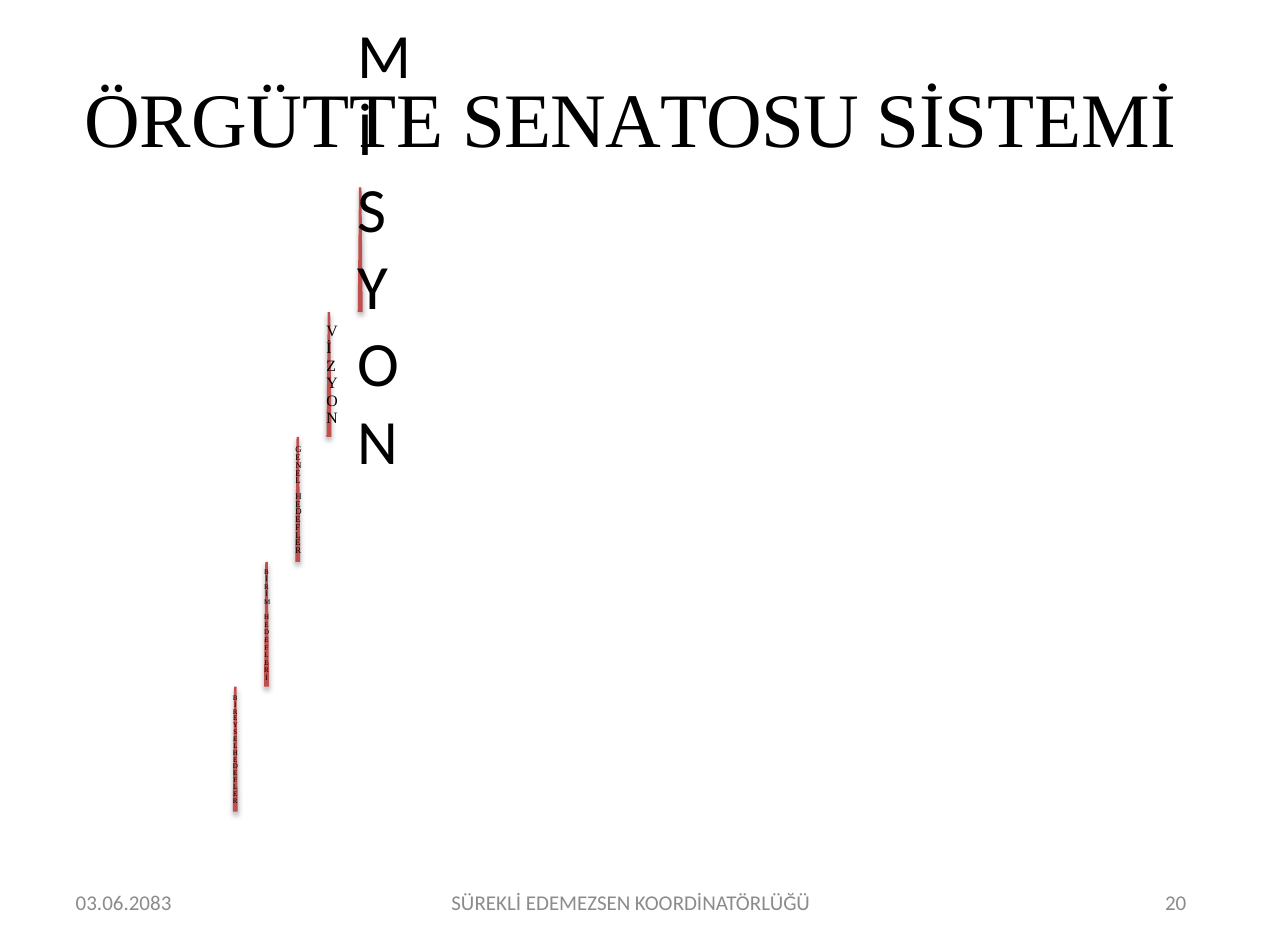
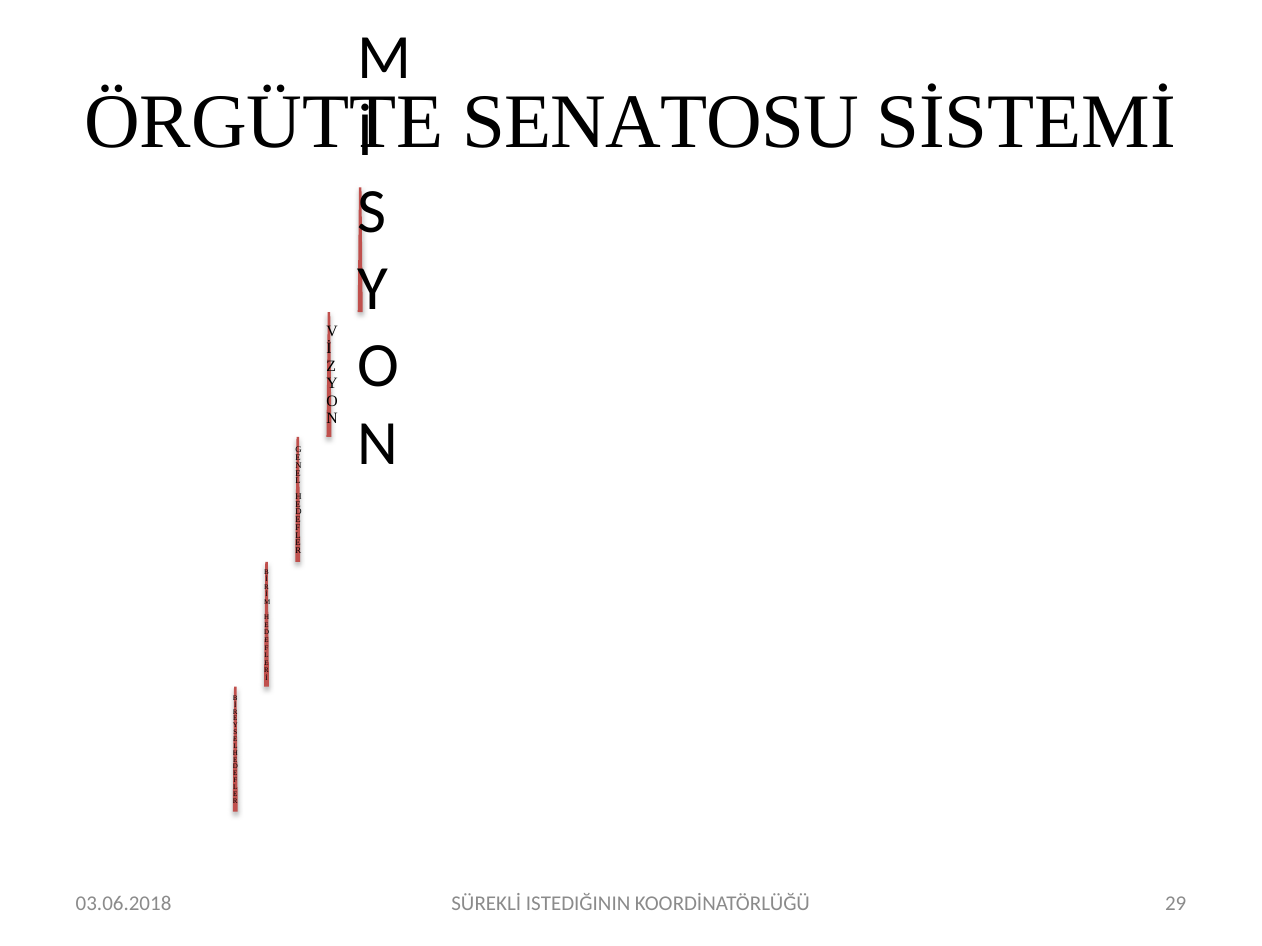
03.06.2083: 03.06.2083 -> 03.06.2018 (124, 904)
EDEMEZSEN: EDEMEZSEN -> ISTEDIĞININ (578, 904)
20: 20 -> 29 (1176, 904)
